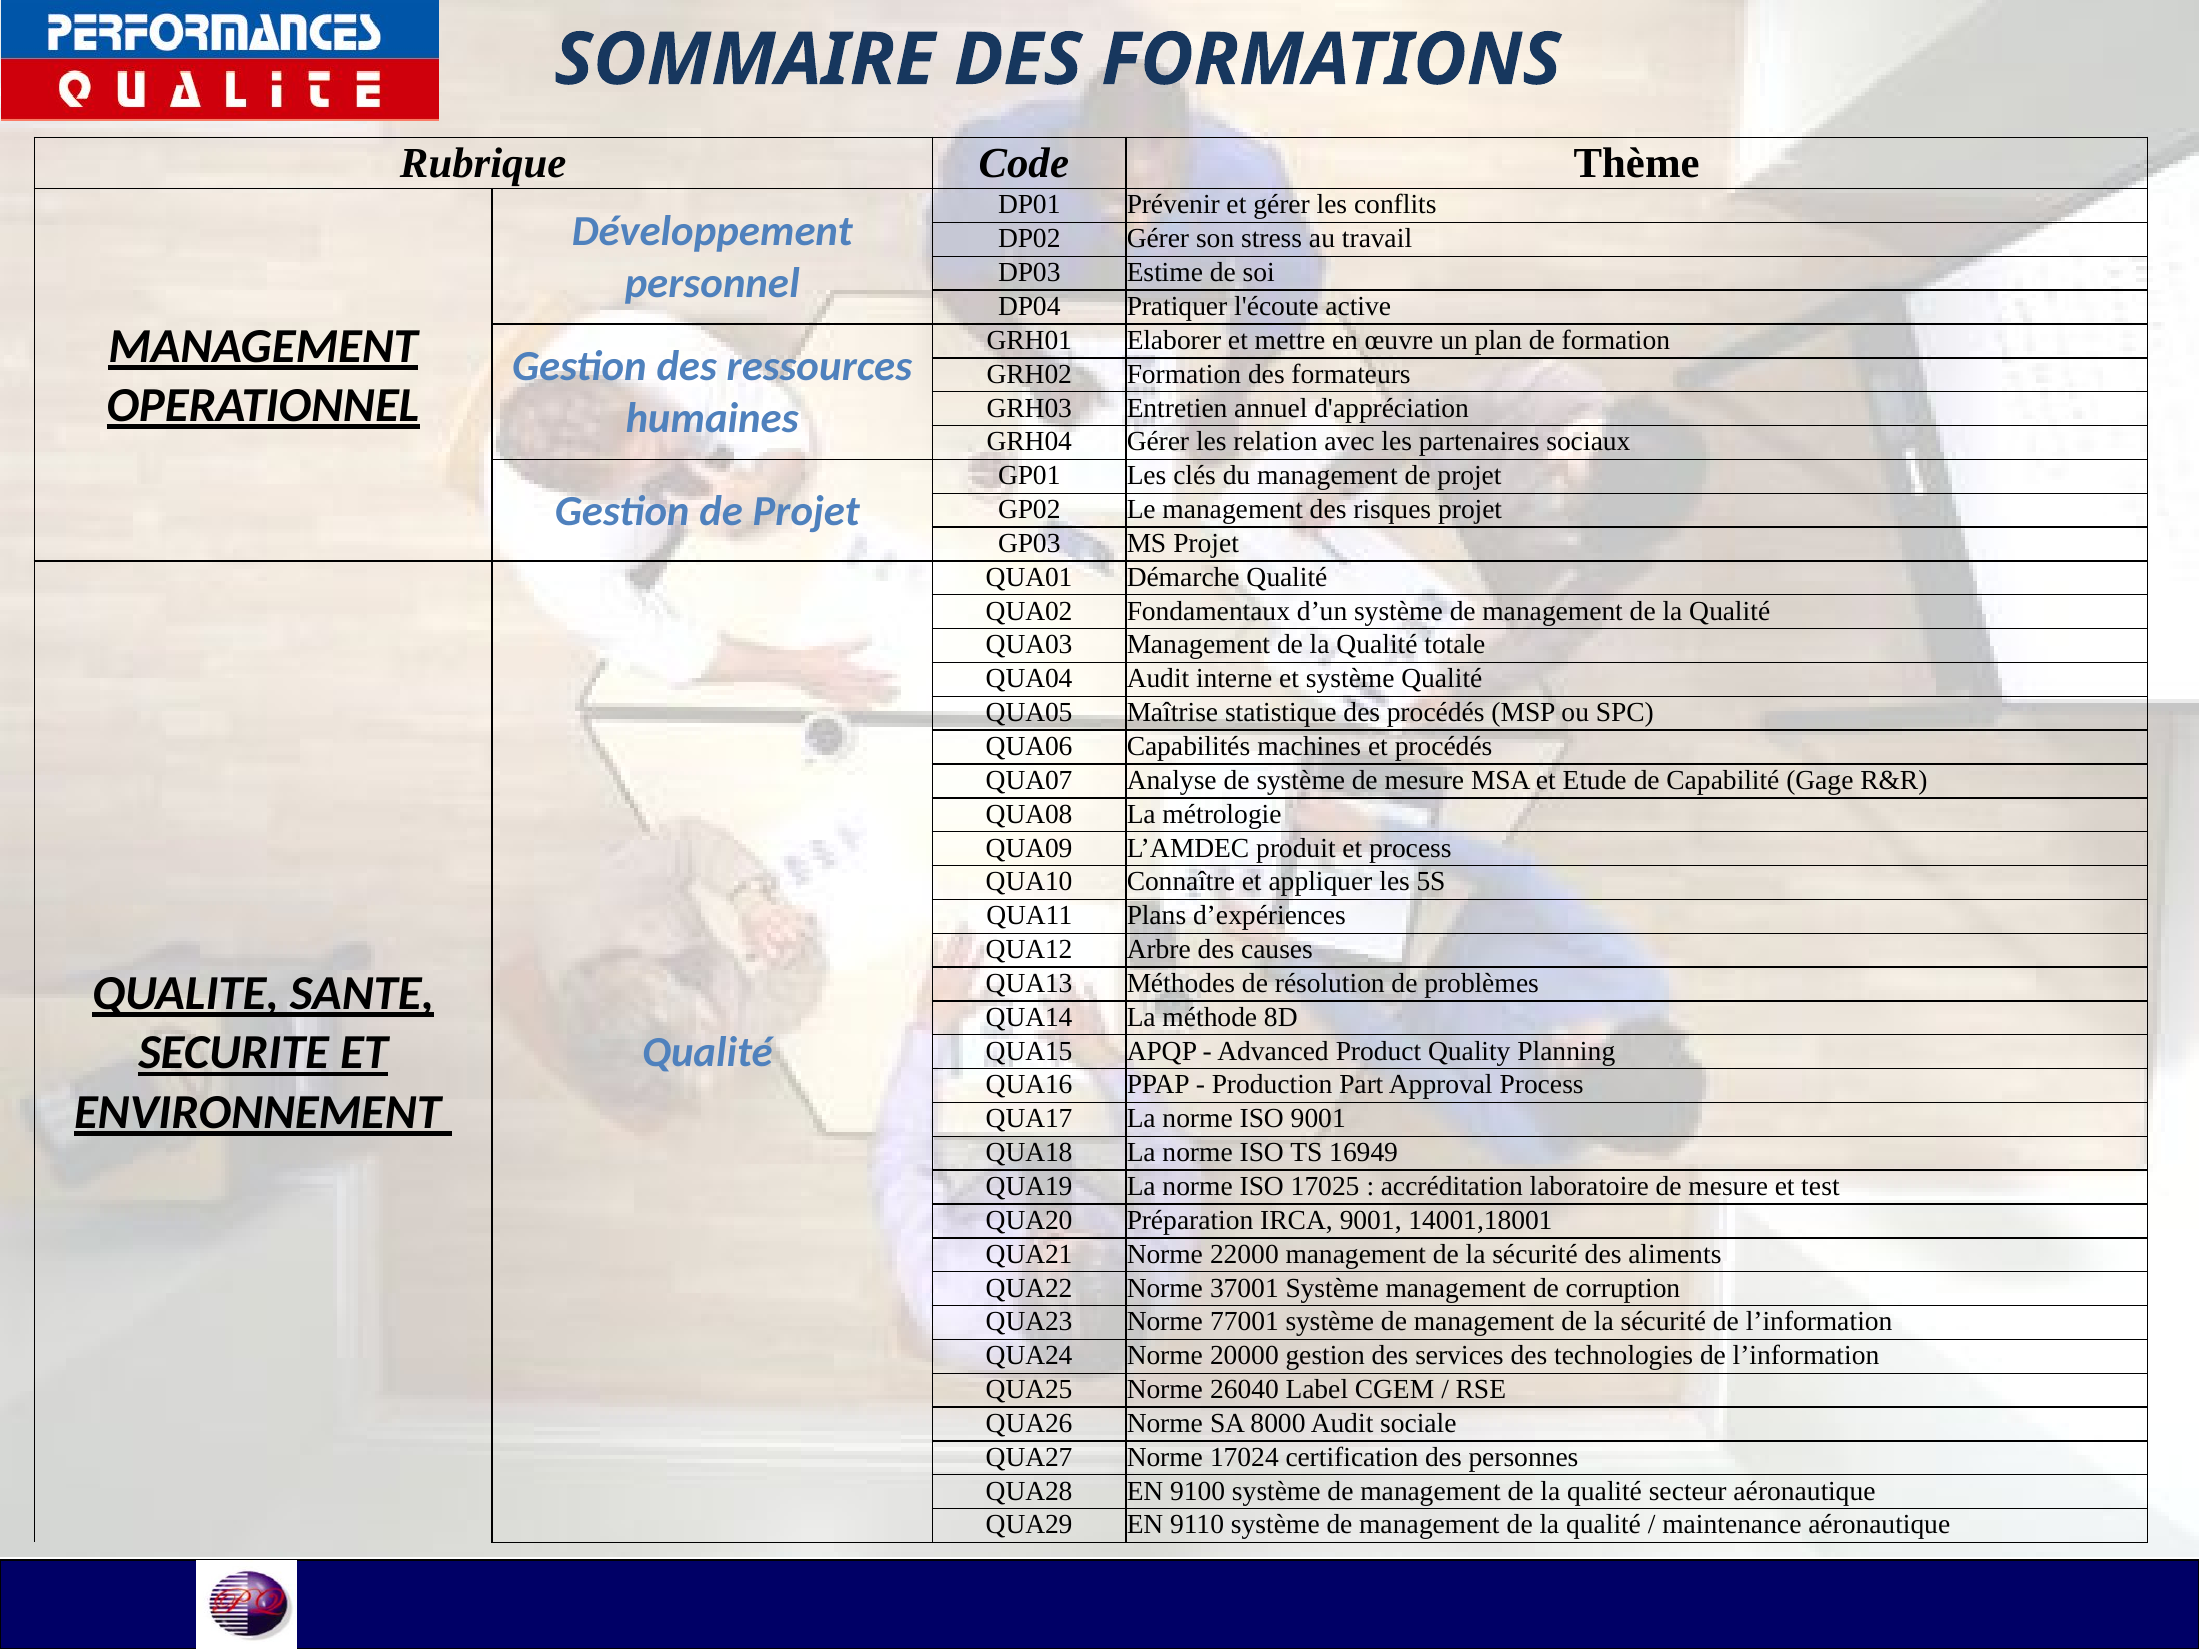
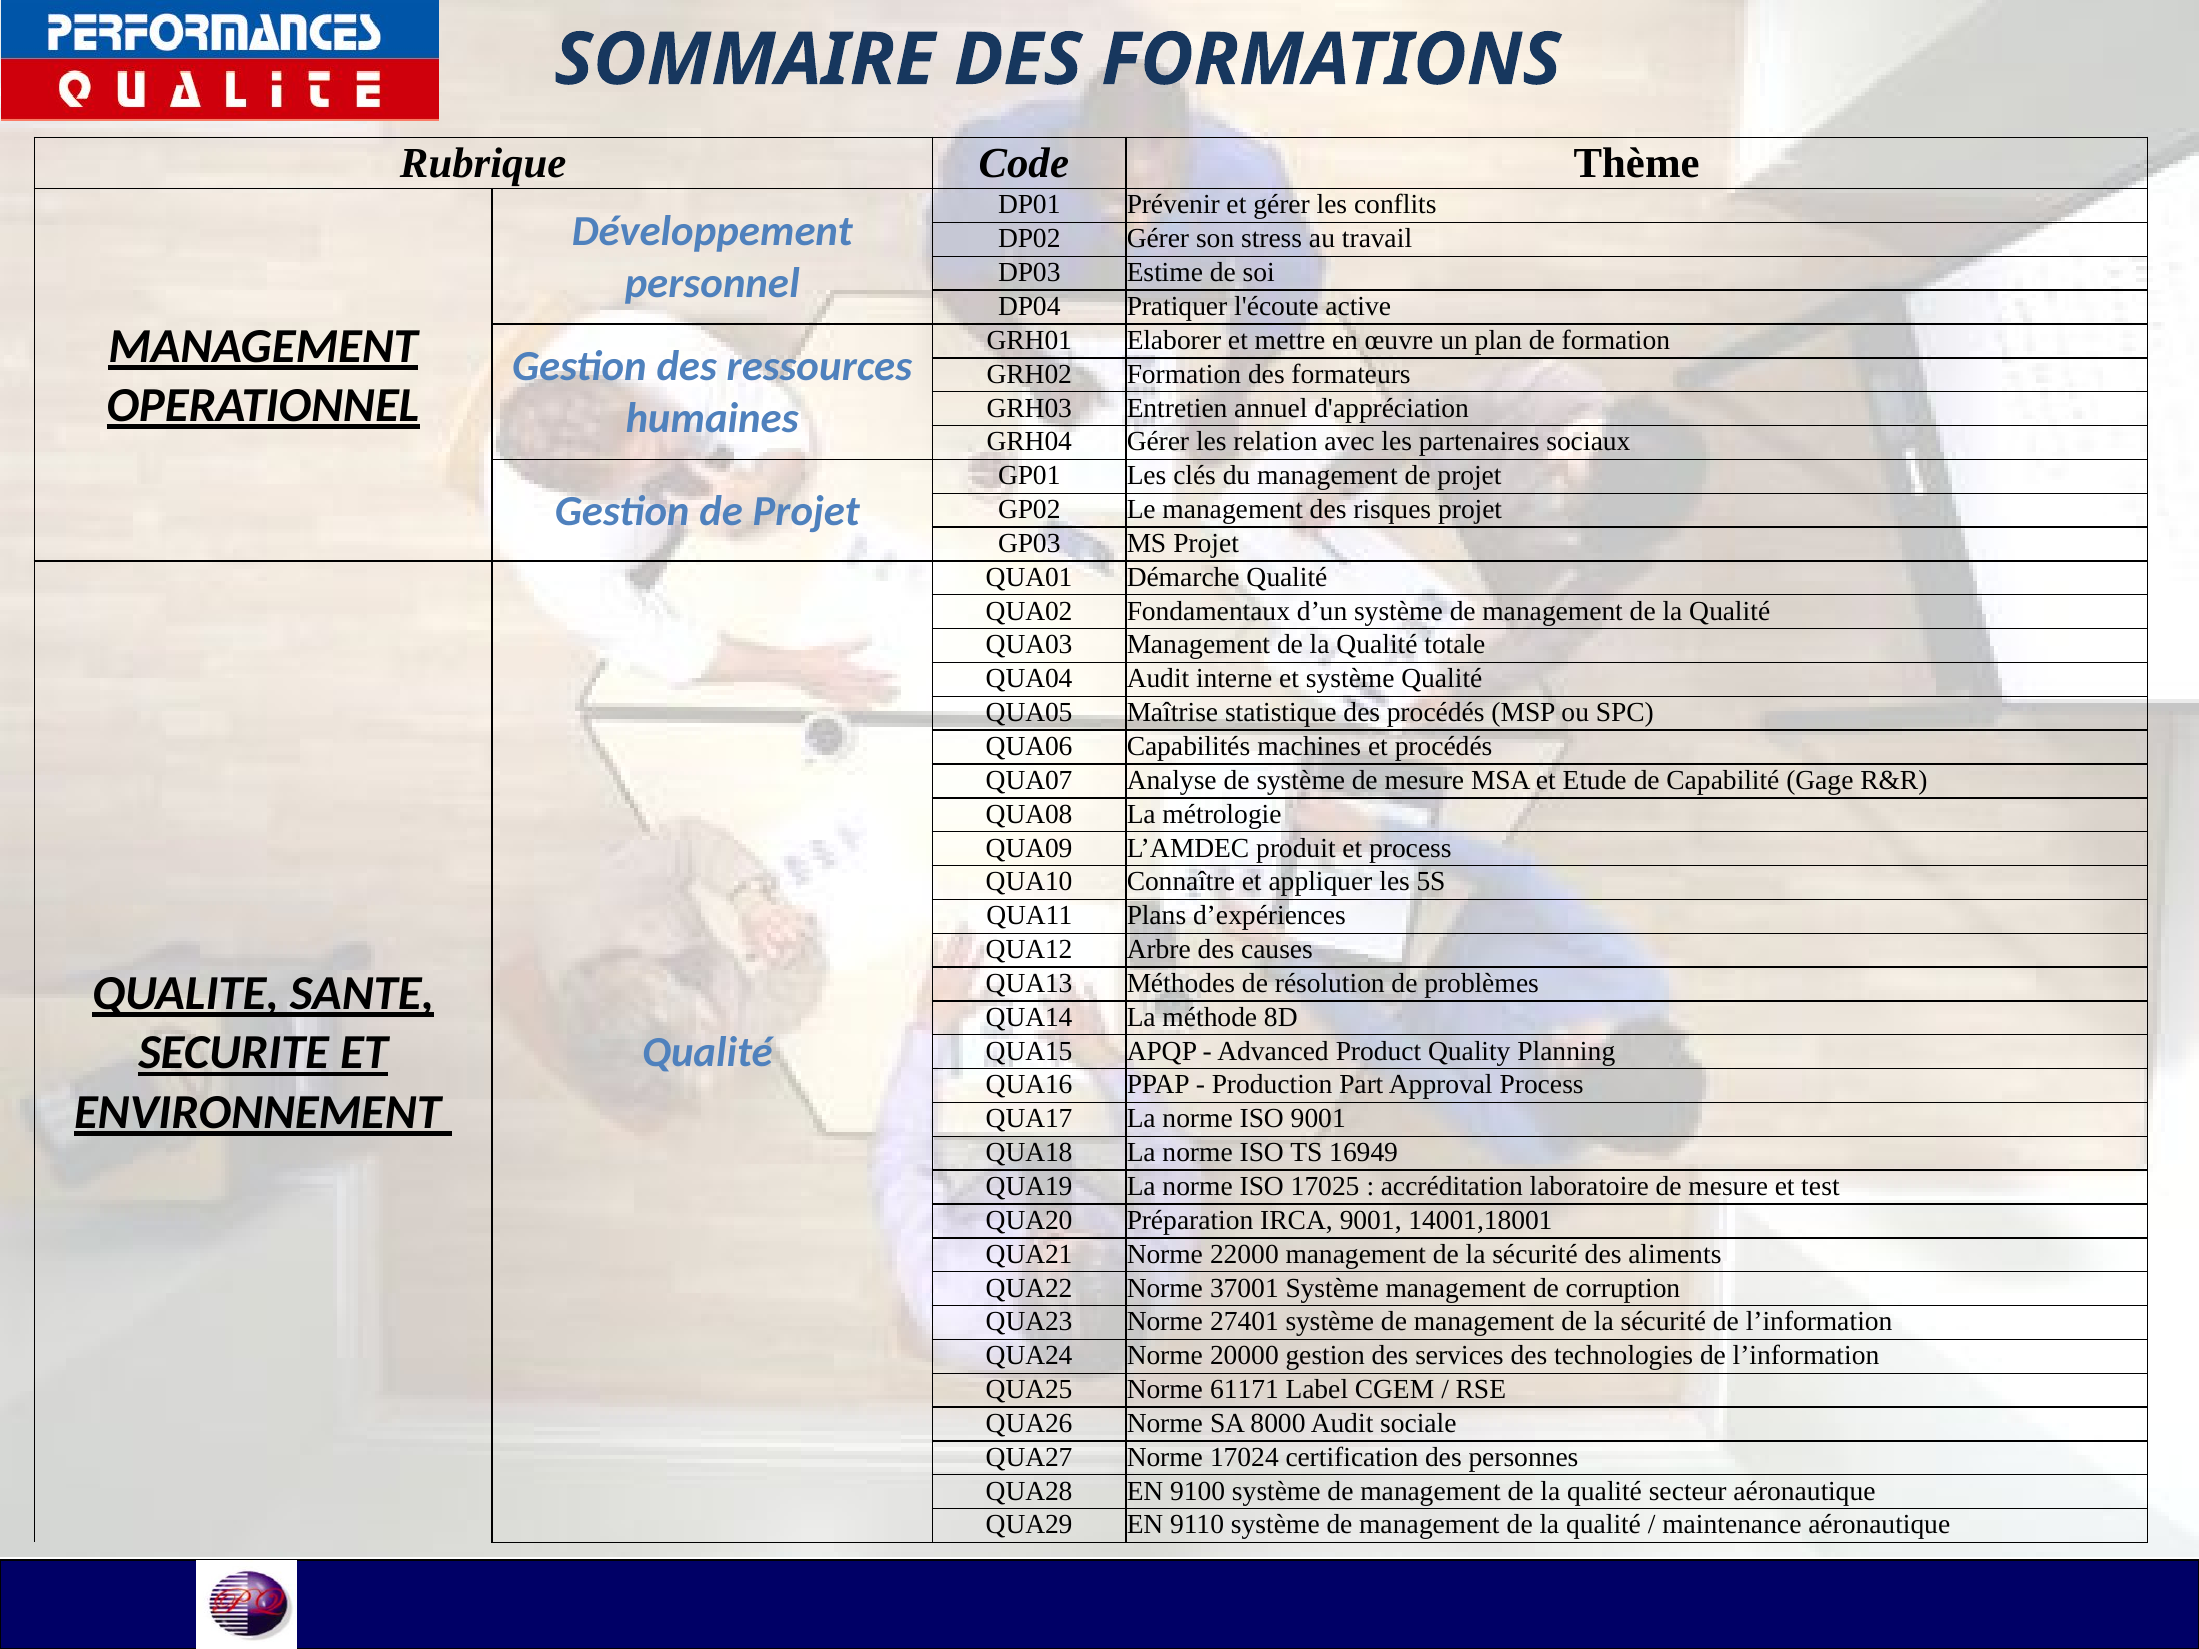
77001: 77001 -> 27401 (1244, 1322)
26040: 26040 -> 61171 (1244, 1390)
